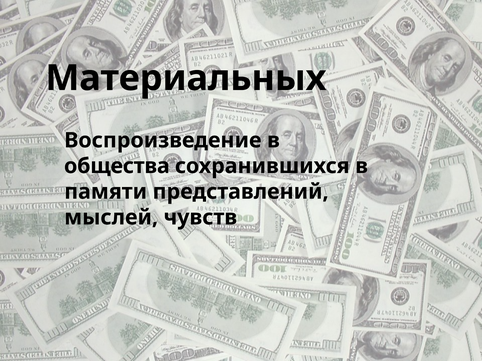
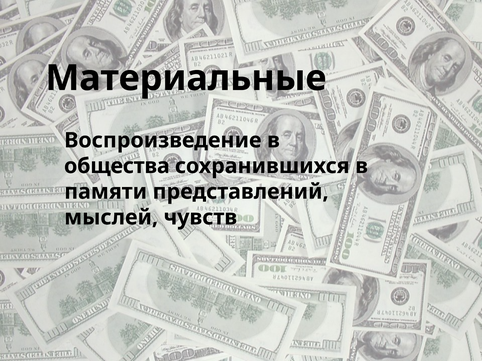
Материальных: Материальных -> Материальные (186, 78)
